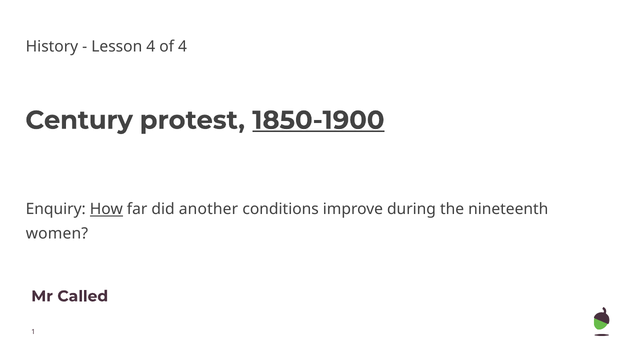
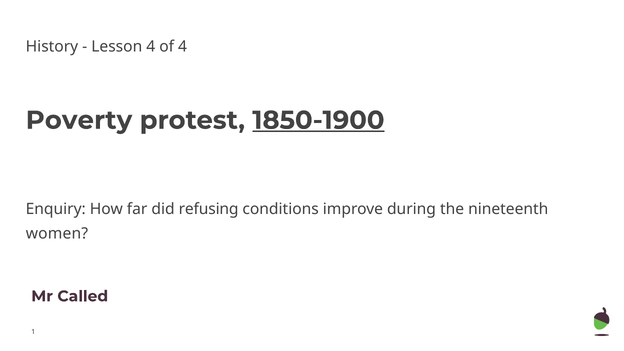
Century: Century -> Poverty (79, 120)
How underline: present -> none (106, 209)
another: another -> refusing (209, 209)
